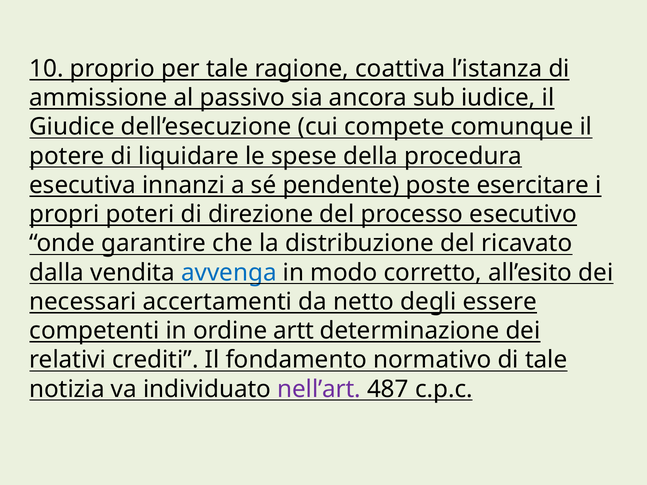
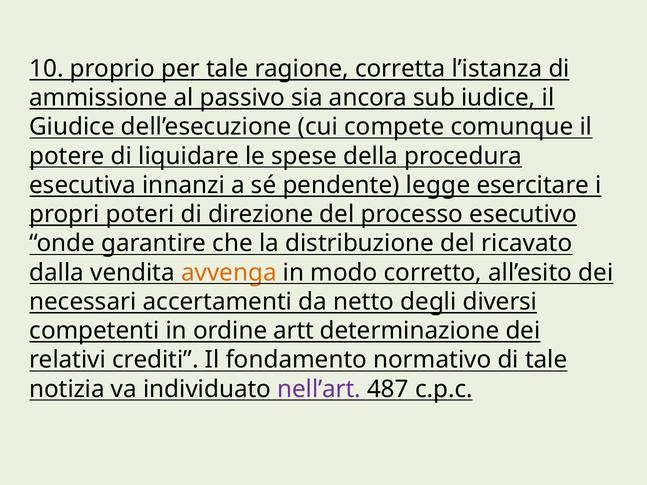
coattiva: coattiva -> corretta (400, 69)
poste: poste -> legge (438, 185)
avvenga colour: blue -> orange (229, 273)
essere: essere -> diversi (500, 302)
